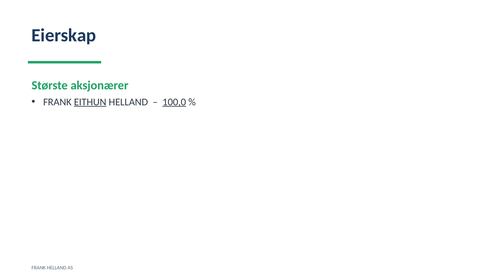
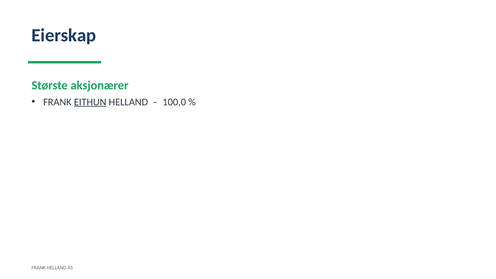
100,0 underline: present -> none (174, 102)
